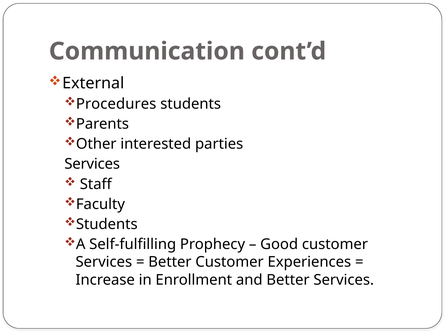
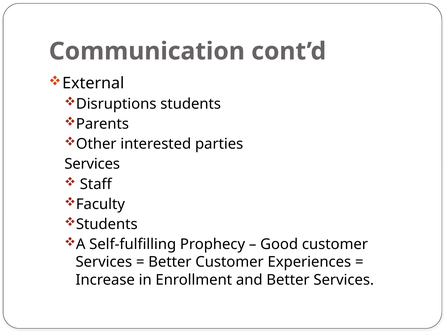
Procedures: Procedures -> Disruptions (116, 104)
